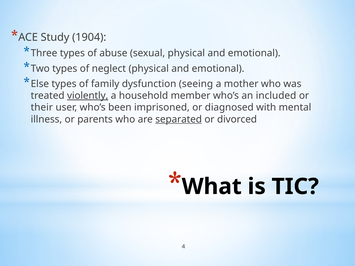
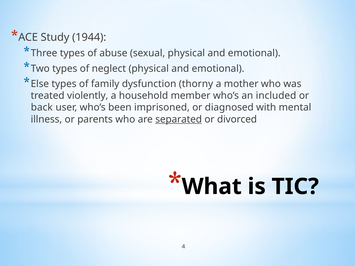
1904: 1904 -> 1944 (89, 37)
seeing: seeing -> thorny (196, 84)
violently underline: present -> none (88, 96)
their: their -> back (42, 108)
